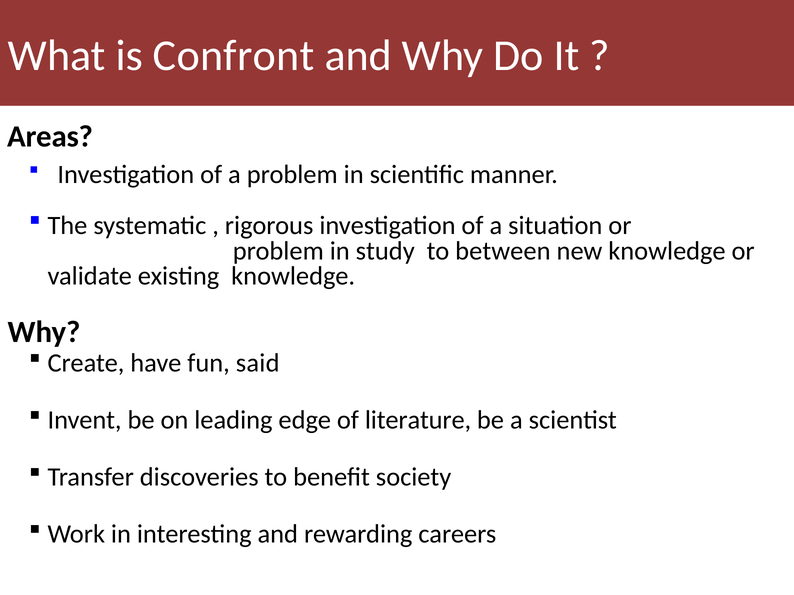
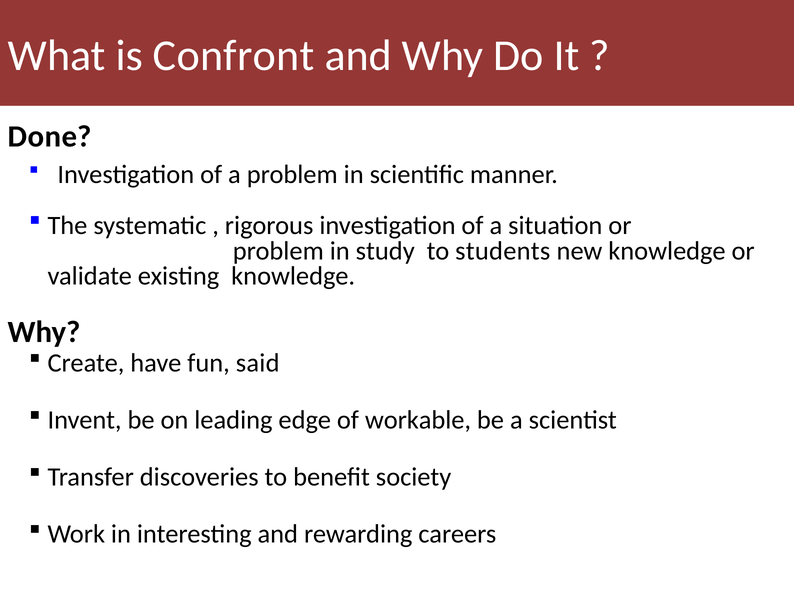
Areas: Areas -> Done (50, 137)
between: between -> students (503, 251)
literature: literature -> workable (418, 420)
